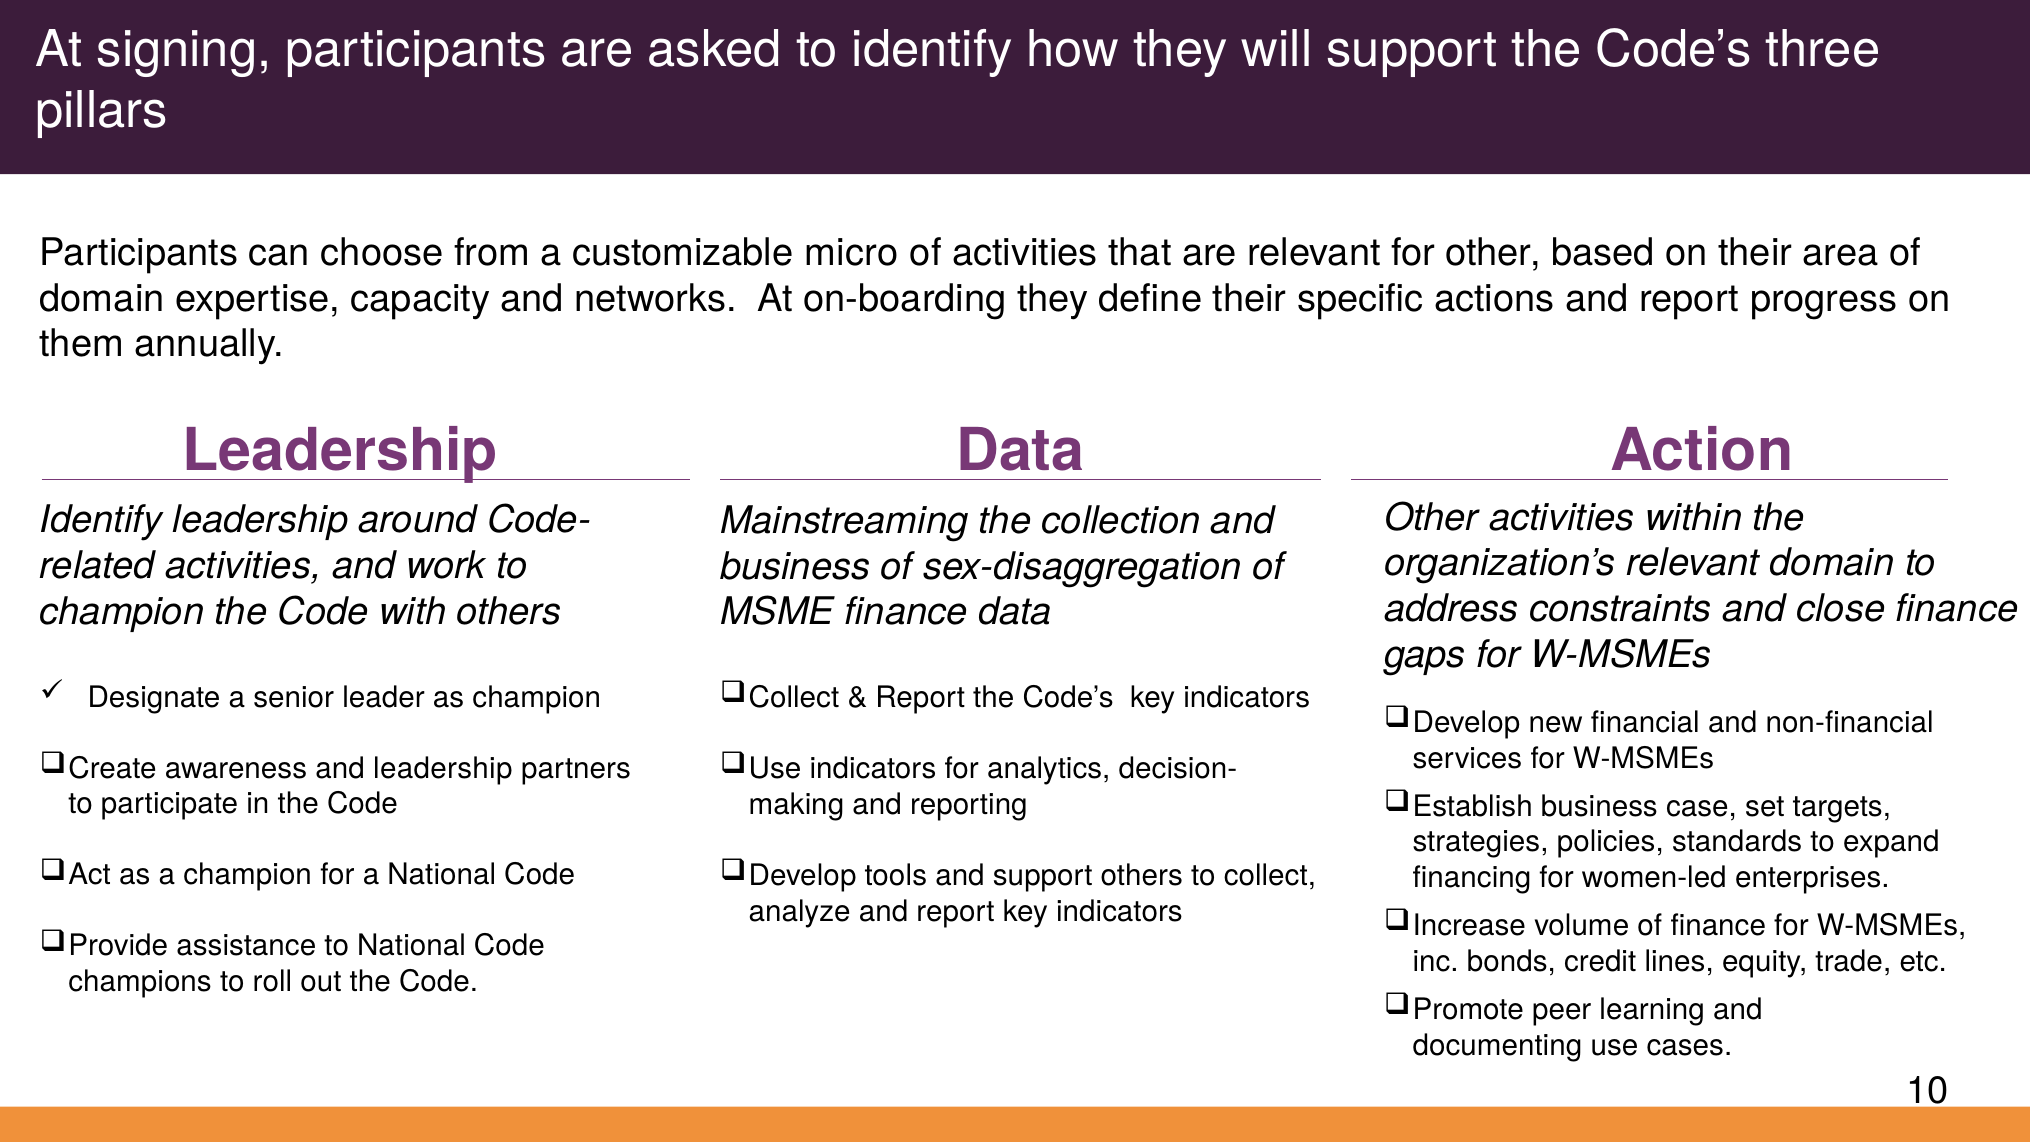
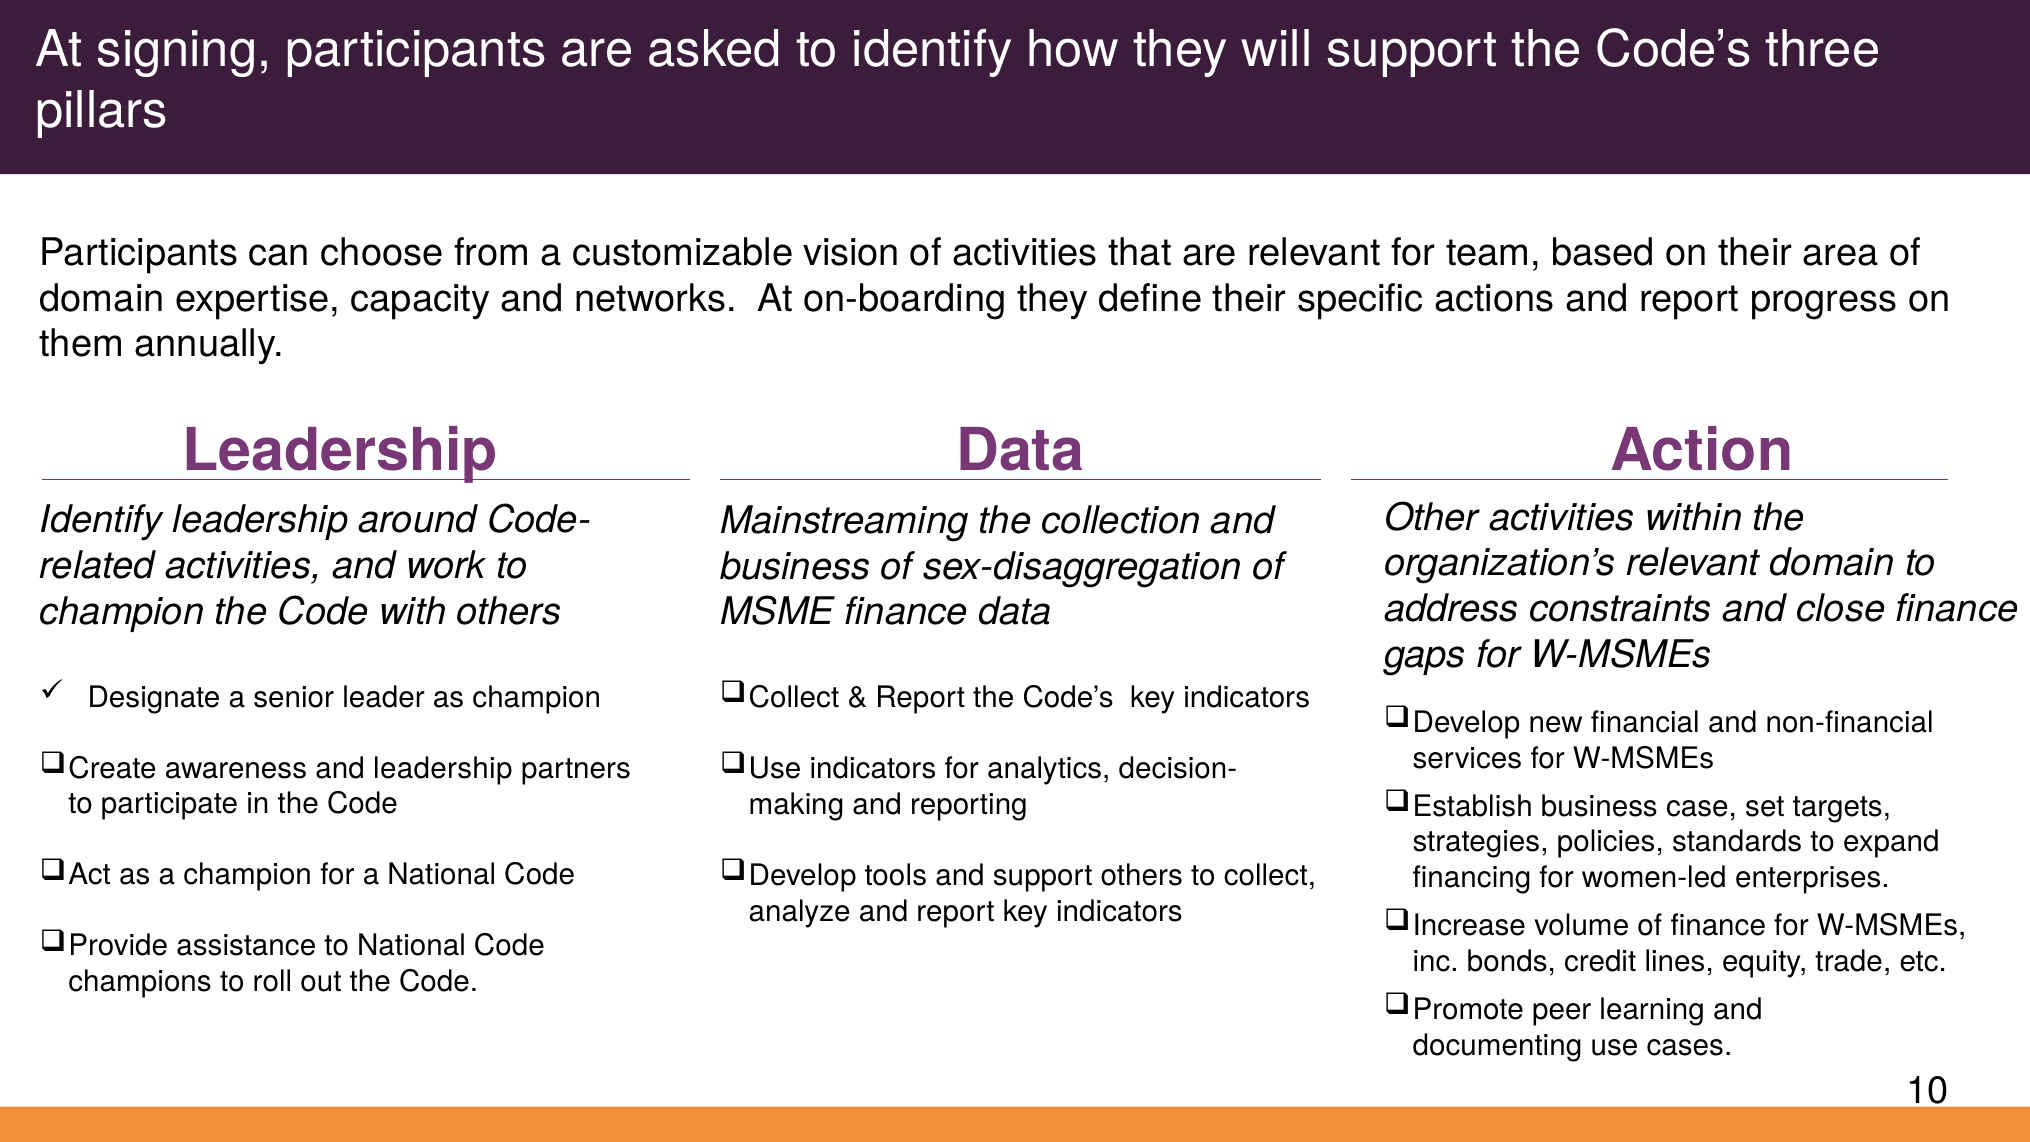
micro: micro -> vision (852, 253)
for other: other -> team (1493, 253)
